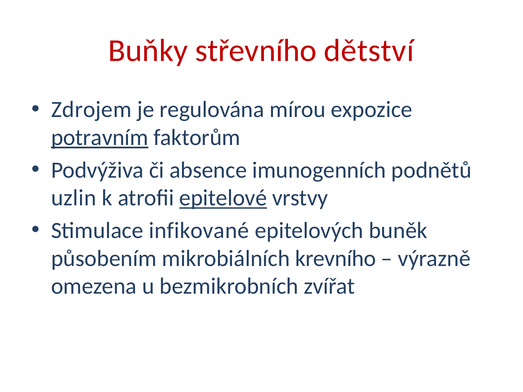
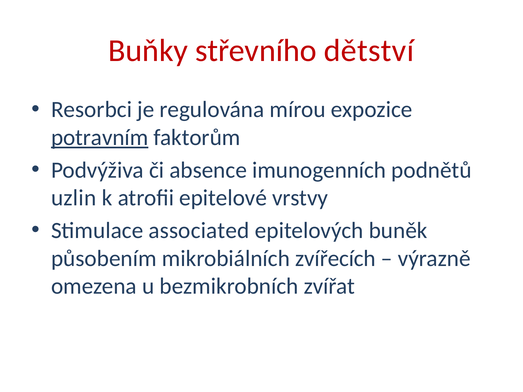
Zdrojem: Zdrojem -> Resorbci (92, 110)
epitelové underline: present -> none (223, 198)
infikované: infikované -> associated (199, 231)
krevního: krevního -> zvířecích (336, 259)
